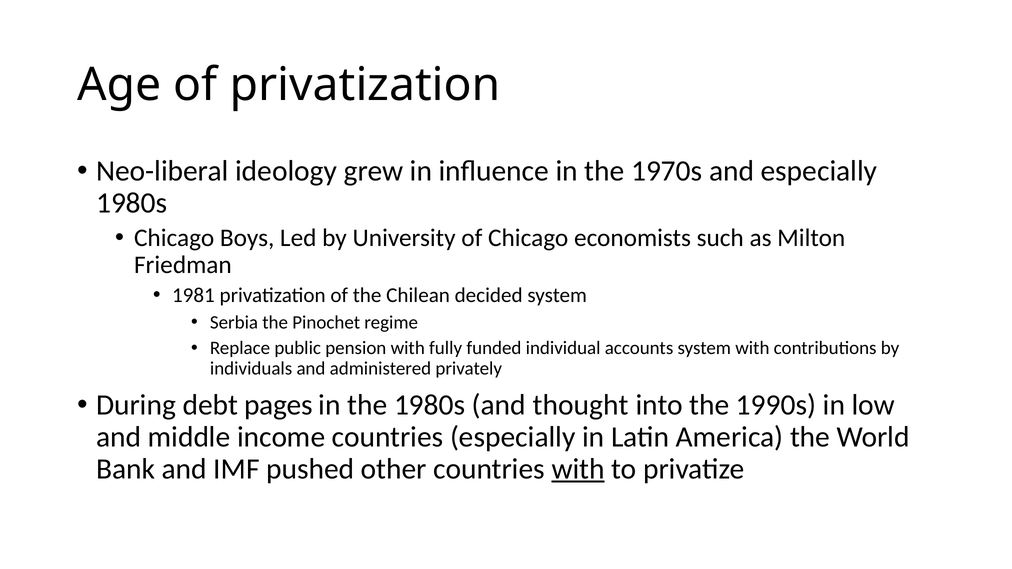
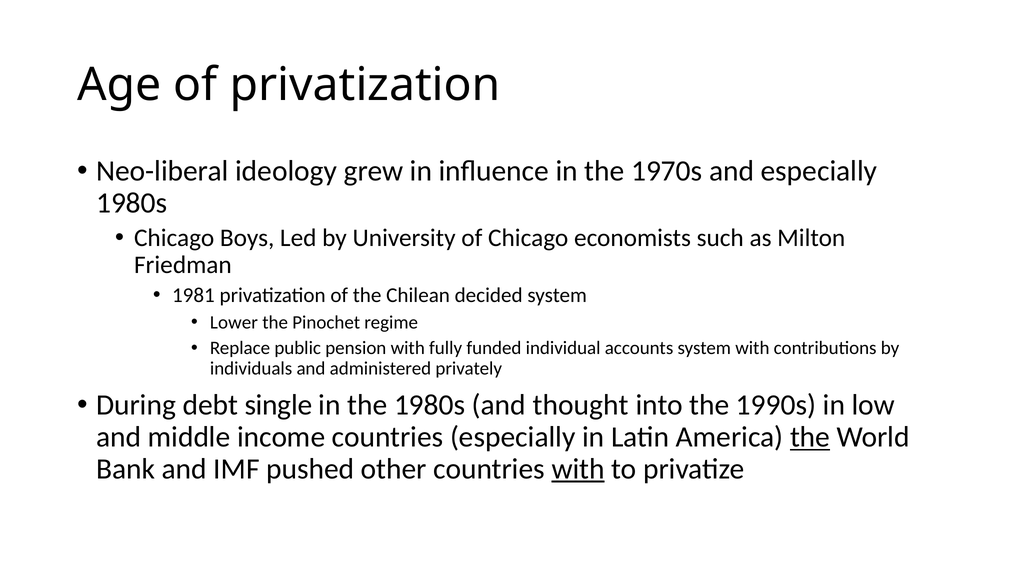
Serbia: Serbia -> Lower (234, 322)
pages: pages -> single (278, 405)
the underline: none -> present (810, 437)
